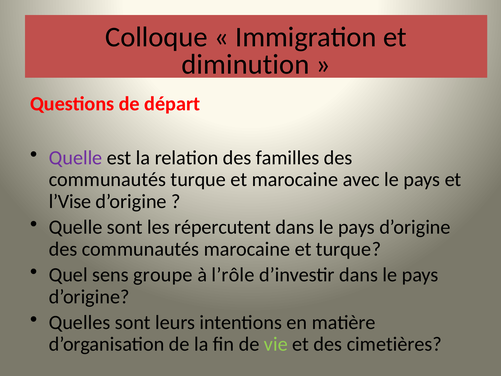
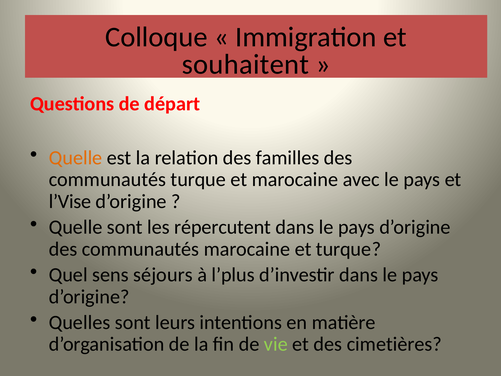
diminution: diminution -> souhaitent (245, 64)
Quelle colour: purple -> orange (76, 158)
groupe: groupe -> séjours (163, 275)
l’rôle: l’rôle -> l’plus (233, 275)
